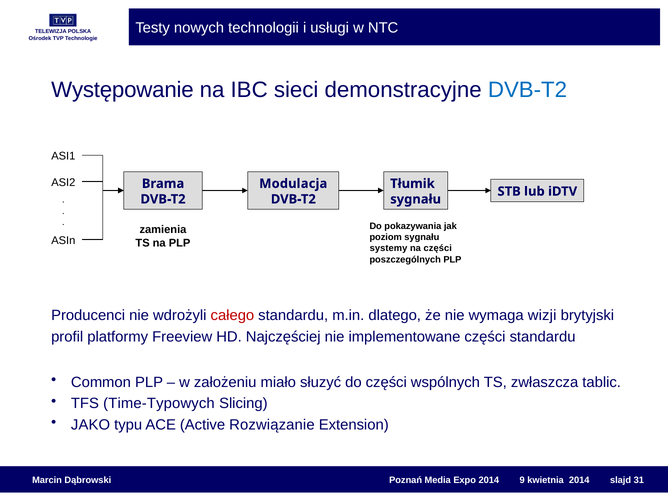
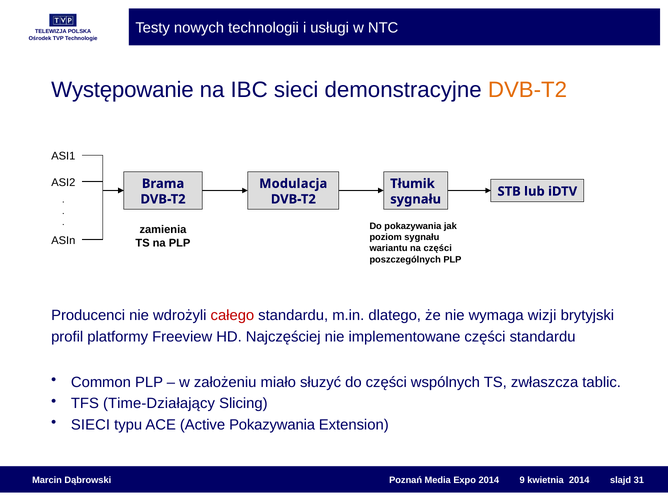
DVB-T2 colour: blue -> orange (528, 90)
systemy: systemy -> wariantu (389, 248)
Time-Typowych: Time-Typowych -> Time-Działający (159, 404)
JAKO: JAKO -> SIECI (91, 425)
Active Rozwiązanie: Rozwiązanie -> Pokazywania (272, 425)
